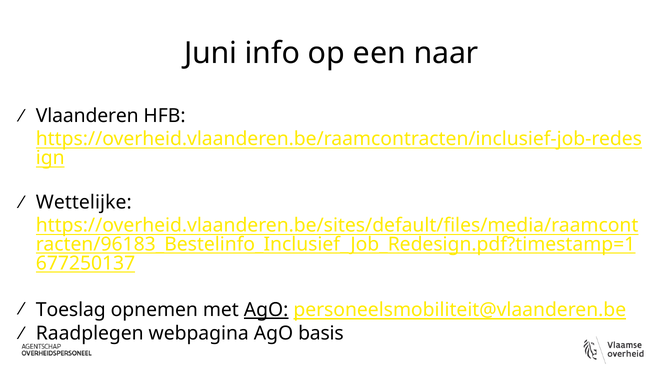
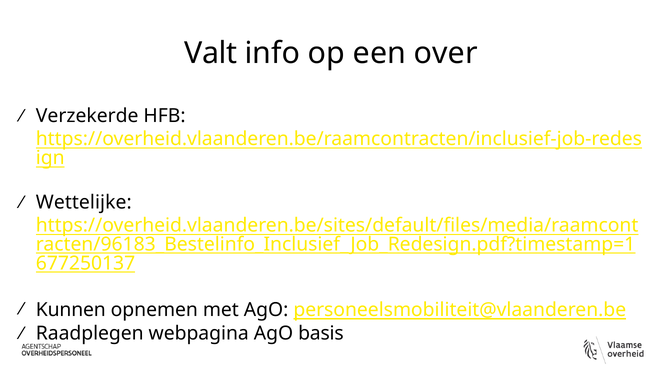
Juni: Juni -> Valt (211, 53)
naar: naar -> over (446, 53)
Vlaanderen: Vlaanderen -> Verzekerde (87, 116)
Toeslag: Toeslag -> Kunnen (71, 310)
AgO underline: present -> none (266, 310)
